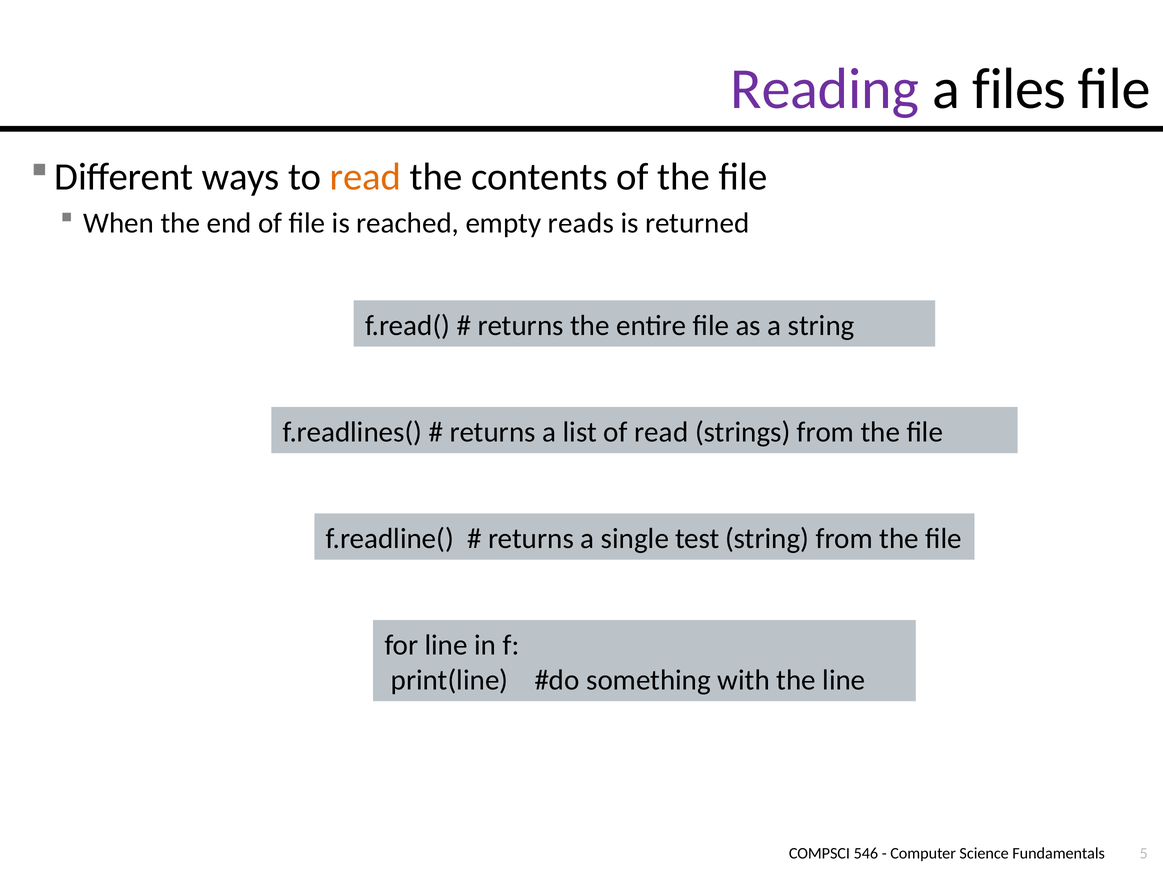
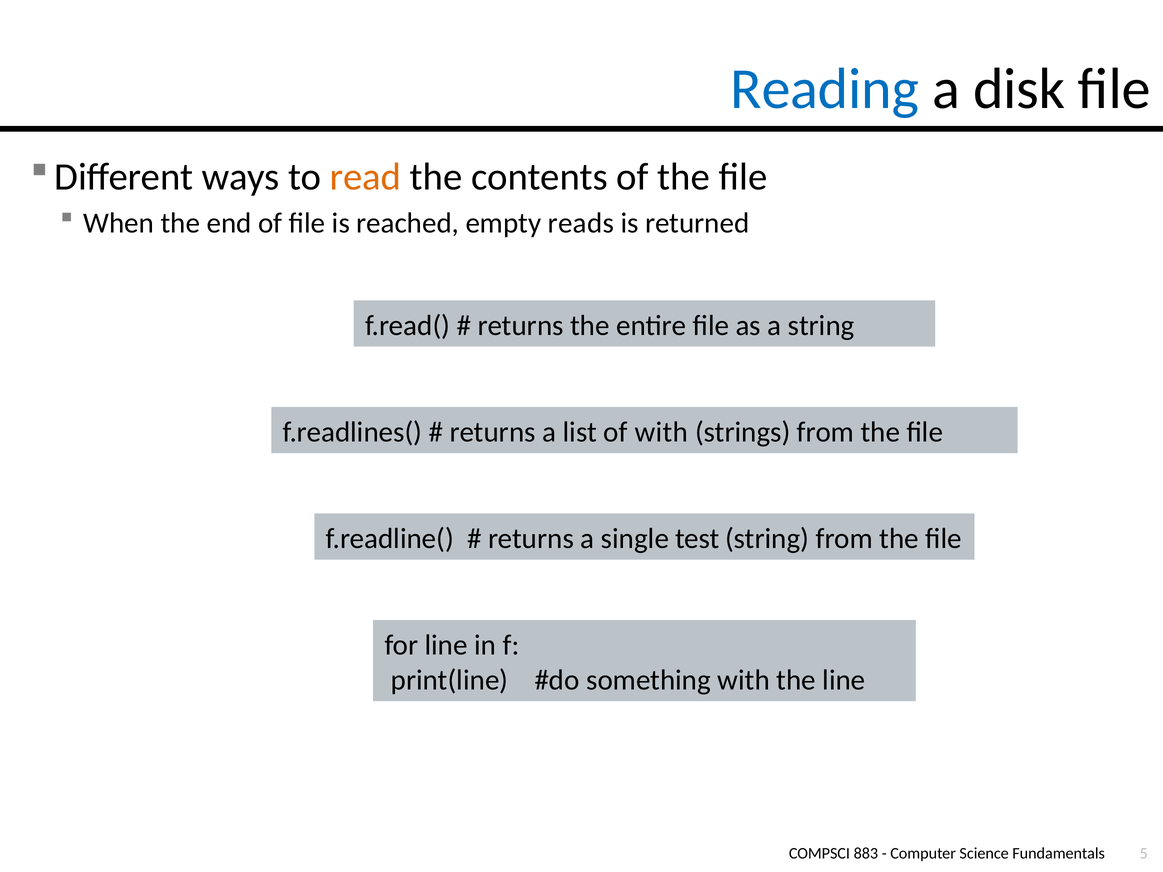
Reading colour: purple -> blue (825, 89)
files: files -> disk (1019, 89)
of read: read -> with (661, 432)
546: 546 -> 883 (866, 854)
